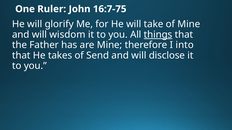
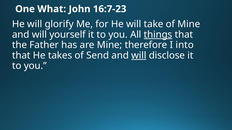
Ruler: Ruler -> What (52, 9)
16:7-75: 16:7-75 -> 16:7-23 (110, 9)
wisdom: wisdom -> yourself (68, 35)
will underline: none -> present (139, 56)
